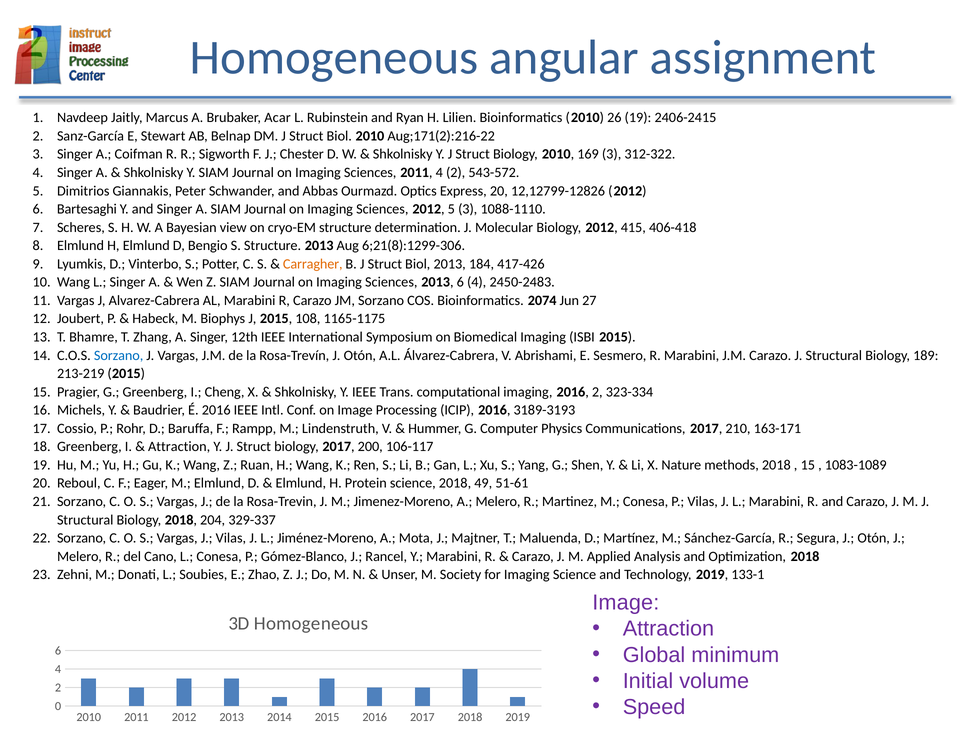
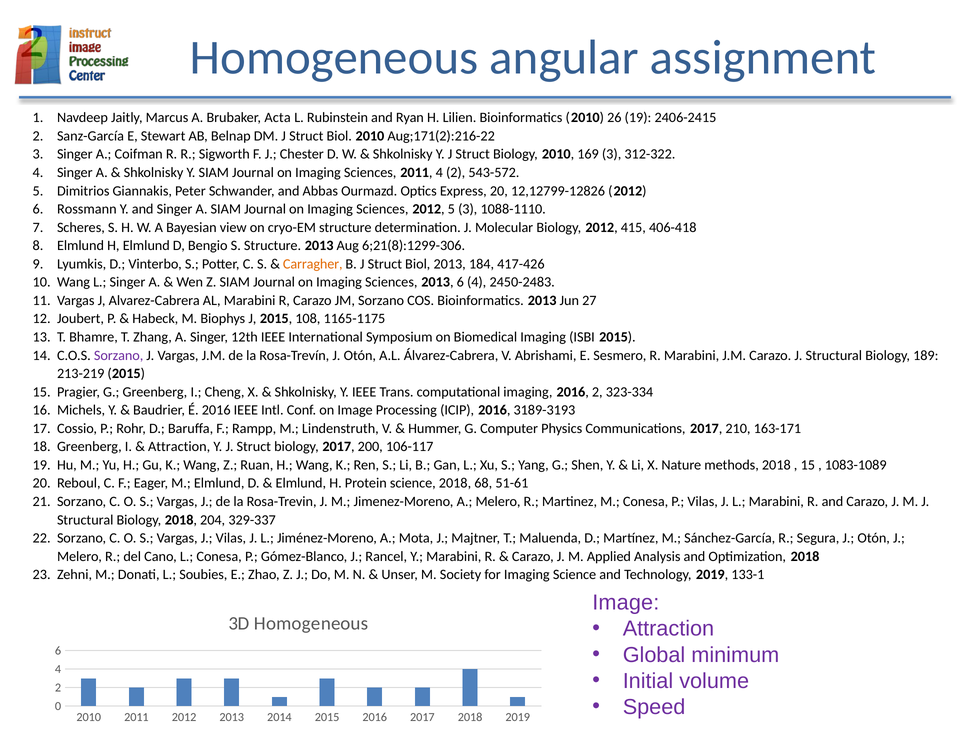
Acar: Acar -> Acta (278, 118)
Bartesaghi: Bartesaghi -> Rossmann (87, 209)
Bioinformatics 2074: 2074 -> 2013 (542, 301)
Sorzano colour: blue -> purple (119, 356)
49: 49 -> 68 (483, 484)
